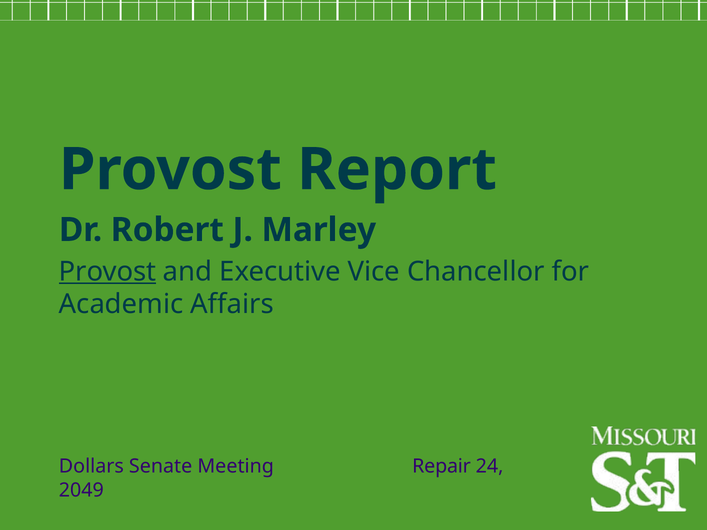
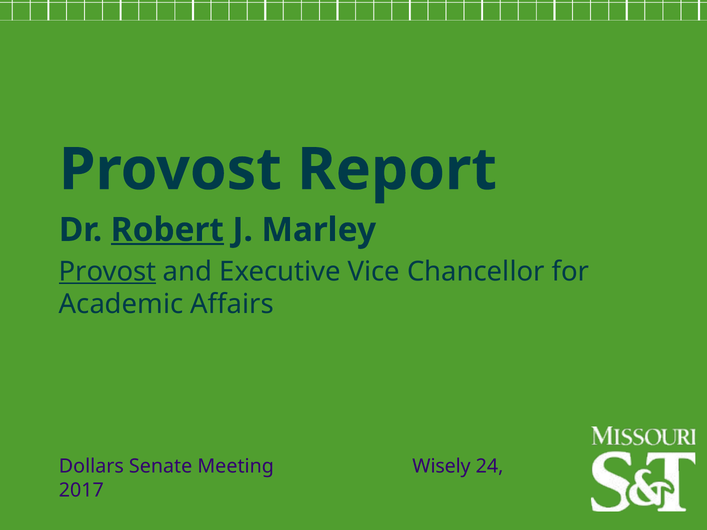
Robert underline: none -> present (167, 230)
Repair: Repair -> Wisely (441, 467)
2049: 2049 -> 2017 (81, 490)
